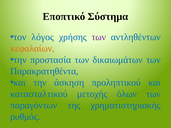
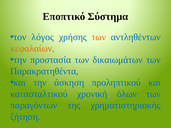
των colour: purple -> orange (99, 37)
μετοχής: μετοχής -> χρονική (92, 94)
ρυθμός: ρυθμός -> ζήτηση (25, 117)
